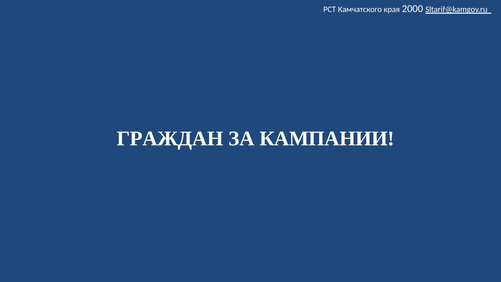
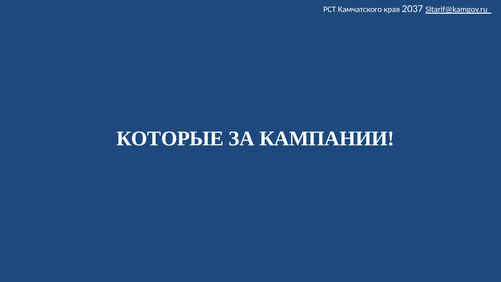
2000: 2000 -> 2037 (412, 9)
ГРАЖДАН: ГРАЖДАН -> КОТОРЫЕ (170, 138)
